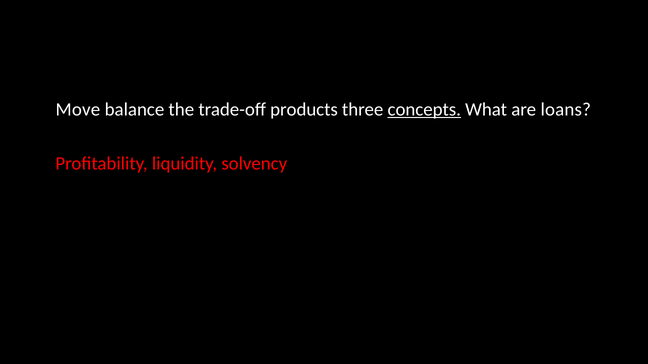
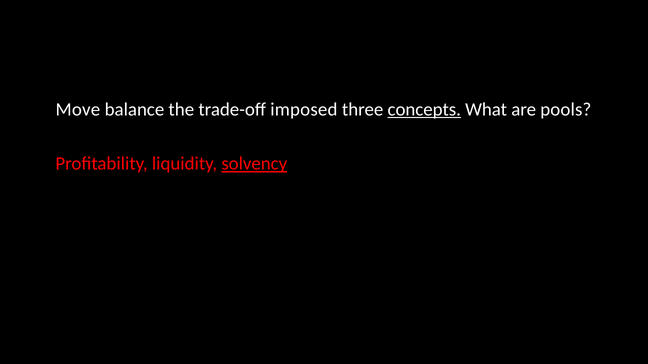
products: products -> imposed (304, 110)
loans: loans -> pools (566, 110)
solvency underline: none -> present (254, 164)
